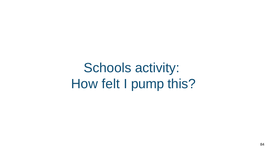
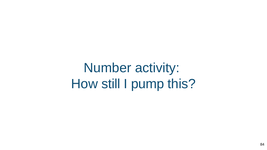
Schools: Schools -> Number (108, 68)
felt: felt -> still (111, 84)
